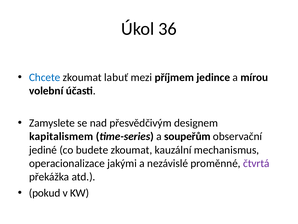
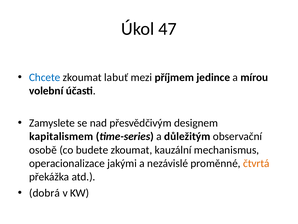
36: 36 -> 47 (168, 29)
soupeřům: soupeřům -> důležitým (187, 136)
jediné: jediné -> osobě (43, 150)
čtvrtá colour: purple -> orange (256, 163)
pokud: pokud -> dobrá (45, 193)
